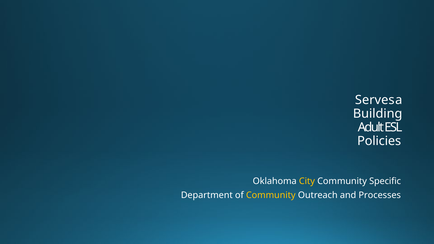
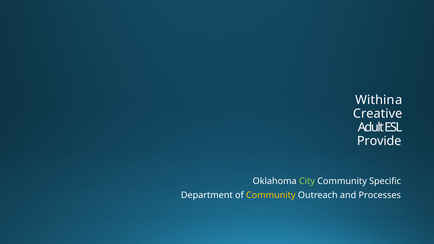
Serves: Serves -> Within (375, 100)
Building: Building -> Creative (378, 114)
Policies: Policies -> Provide (379, 141)
City colour: yellow -> light green (307, 181)
